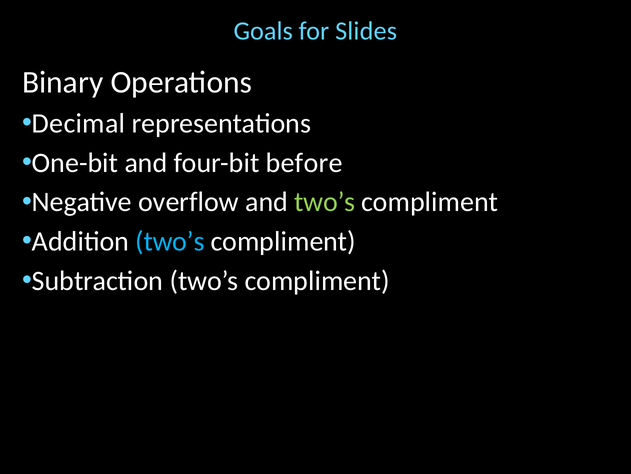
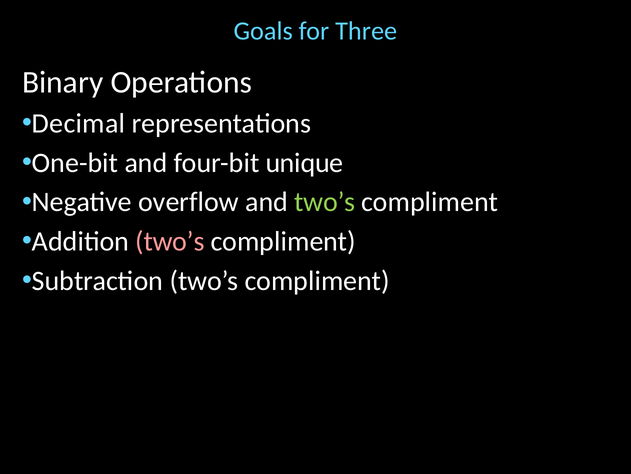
Slides: Slides -> Three (366, 31)
before: before -> unique (304, 163)
two’s colour: light blue -> pink (170, 241)
